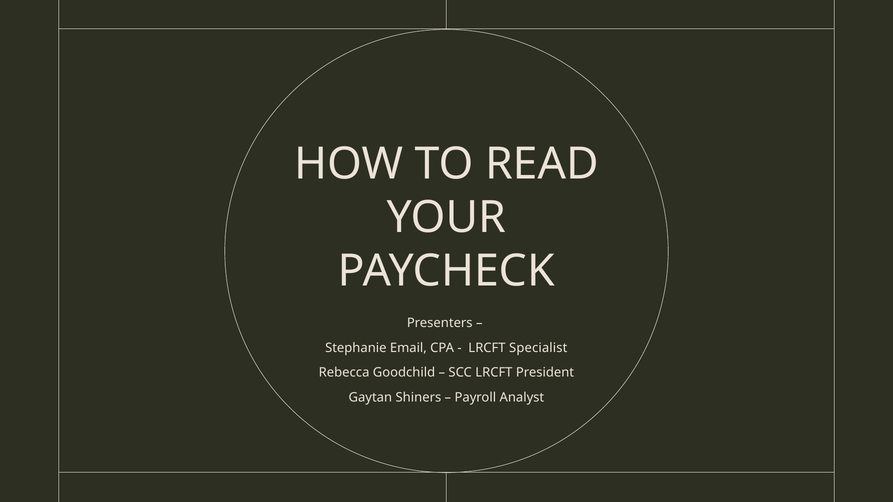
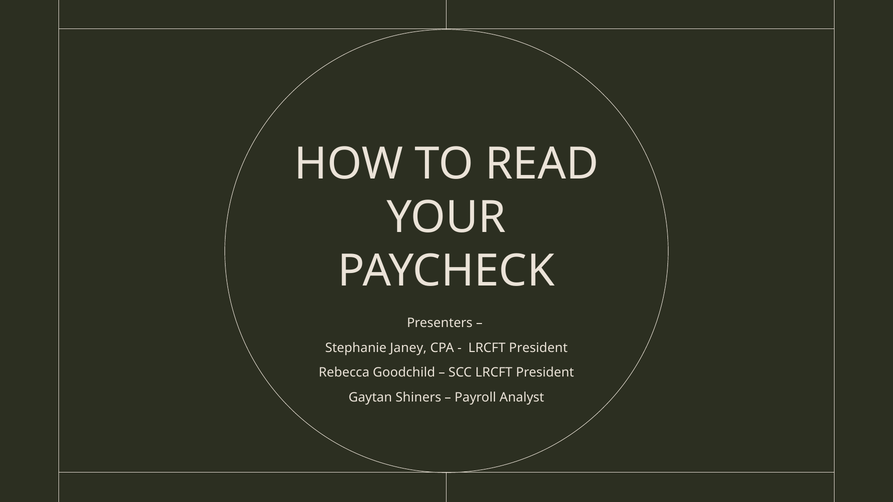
Email: Email -> Janey (408, 348)
Specialist: Specialist -> President (538, 348)
